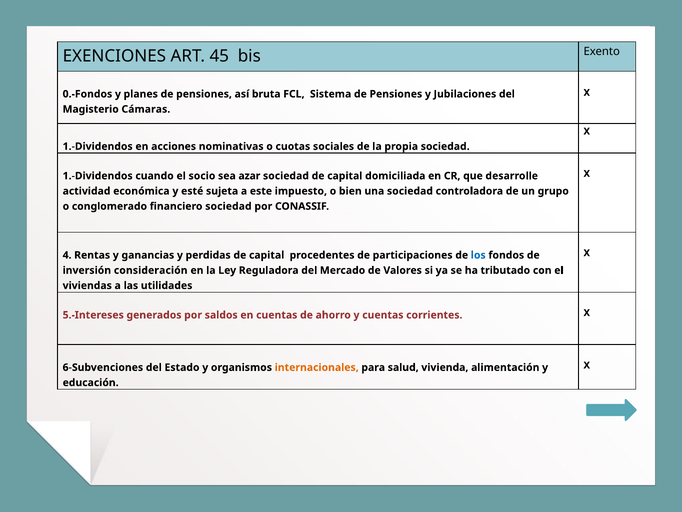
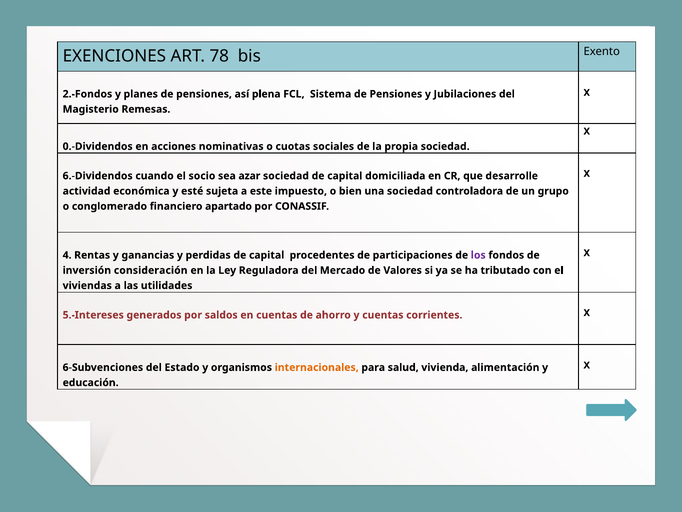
45: 45 -> 78 (219, 56)
0.-Fondos: 0.-Fondos -> 2.-Fondos (87, 94)
bruta: bruta -> plena (266, 94)
Cámaras: Cámaras -> Remesas (146, 109)
1.-Dividendos: 1.-Dividendos -> 0.-Dividendos (98, 146)
1.-Dividendos: 1.-Dividendos -> 6.-Dividendos (98, 176)
financiero sociedad: sociedad -> apartado (228, 206)
los colour: blue -> purple (478, 255)
